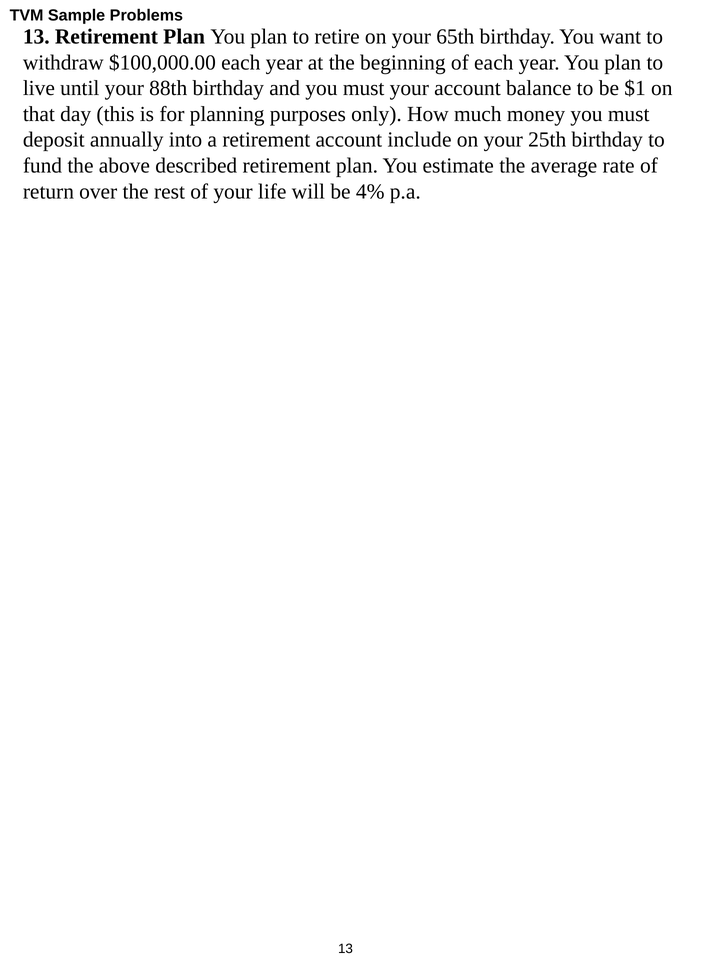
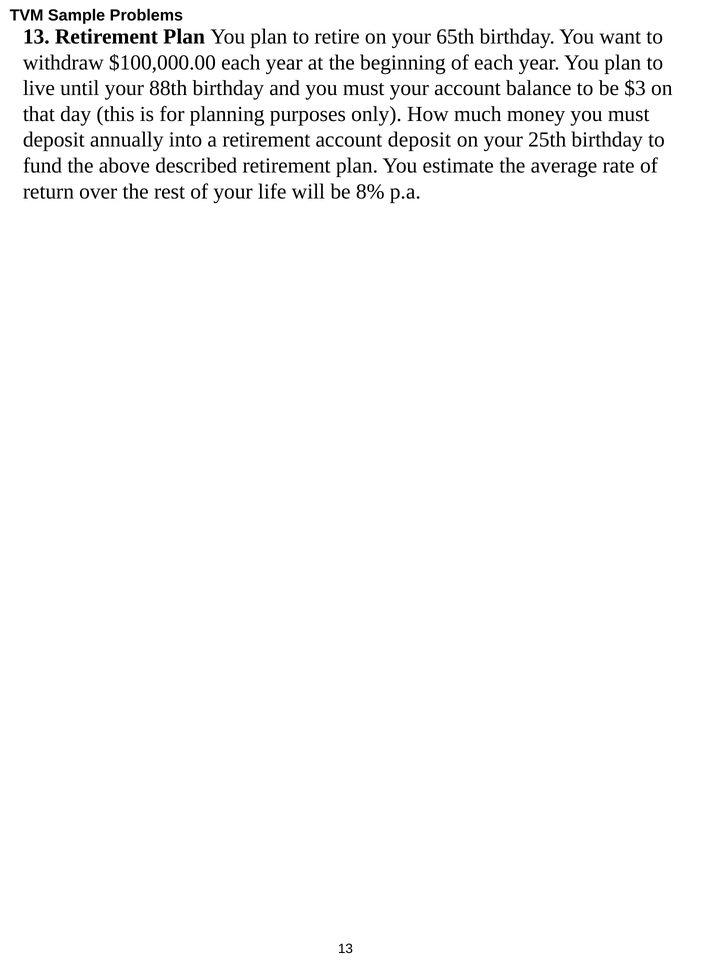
$1: $1 -> $3 (635, 88)
account include: include -> deposit (419, 140)
4%: 4% -> 8% (370, 191)
